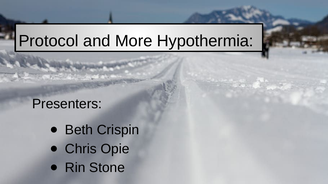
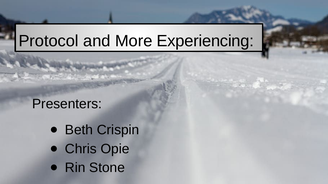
Hypothermia: Hypothermia -> Experiencing (205, 41)
